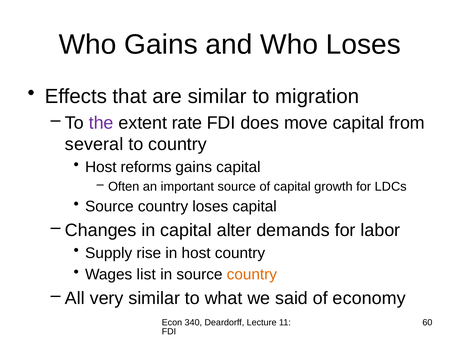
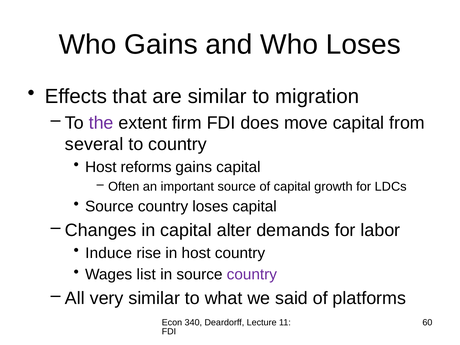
rate: rate -> firm (187, 123)
Supply: Supply -> Induce (109, 253)
country colour: orange -> purple (252, 275)
economy: economy -> platforms (369, 298)
